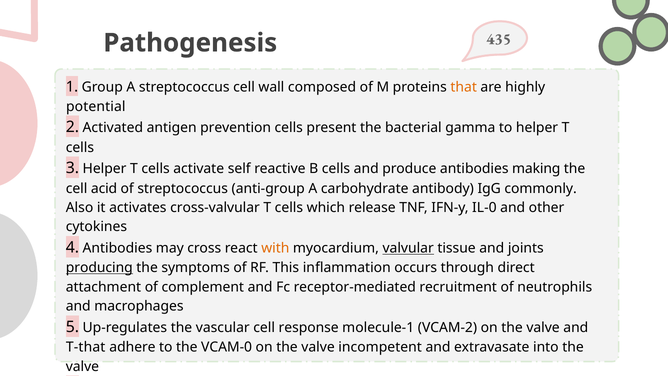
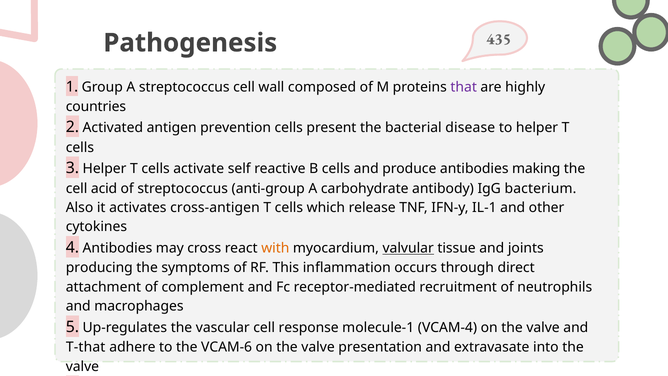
that colour: orange -> purple (464, 87)
potential: potential -> countries (96, 106)
bacterial gamma: gamma -> disease (470, 128)
commonly: commonly -> bacterium (541, 188)
cross-valvular: cross-valvular -> cross-antigen (215, 208)
IL-0: IL-0 -> IL-1 (484, 208)
producing underline: present -> none (99, 268)
VCAM-2: VCAM-2 -> VCAM-4 (447, 327)
VCAM-0: VCAM-0 -> VCAM-6 (227, 347)
incompetent: incompetent -> presentation (380, 347)
